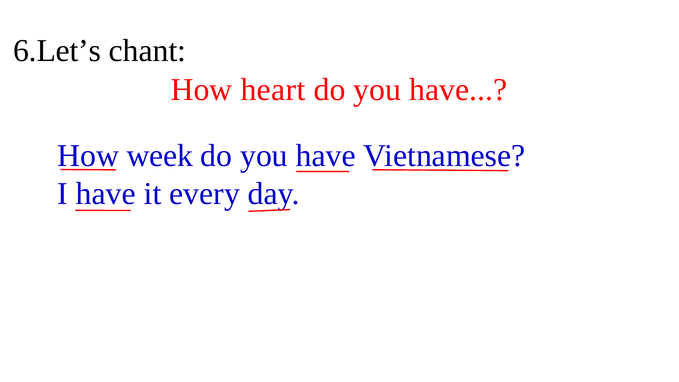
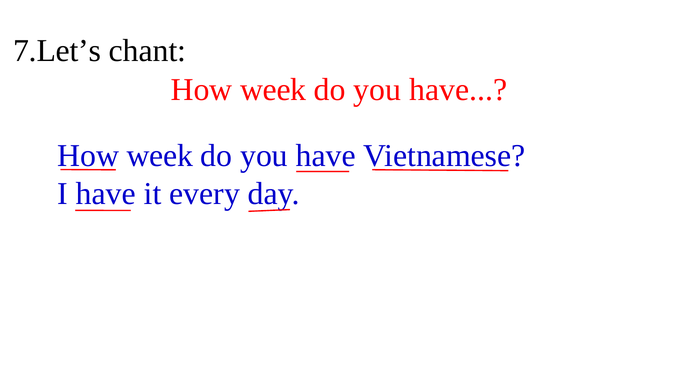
6.Let’s: 6.Let’s -> 7.Let’s (57, 51)
heart: heart -> week (273, 90)
